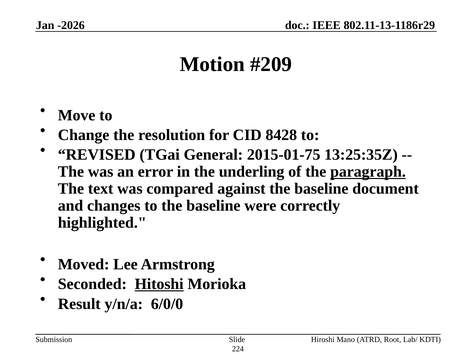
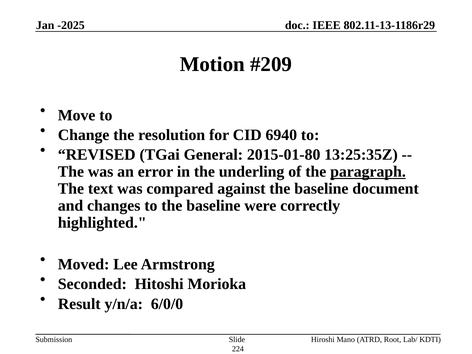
-2026: -2026 -> -2025 (71, 25)
8428: 8428 -> 6940 (281, 135)
2015-01-75: 2015-01-75 -> 2015-01-80 (284, 155)
Hitoshi underline: present -> none (159, 284)
